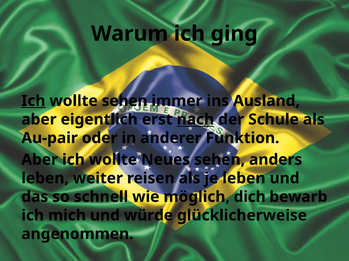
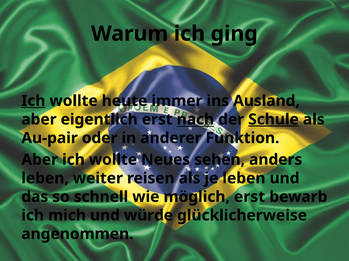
wollte sehen: sehen -> heute (125, 101)
Schule underline: none -> present (274, 120)
möglich dich: dich -> erst (250, 197)
